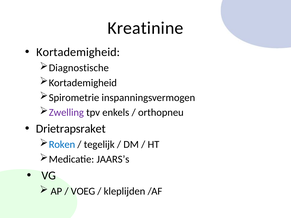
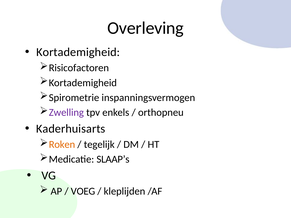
Kreatinine: Kreatinine -> Overleving (146, 28)
Diagnostische: Diagnostische -> Risicofactoren (79, 68)
Drietrapsraket: Drietrapsraket -> Kaderhuisarts (71, 129)
Roken colour: blue -> orange (62, 145)
JAARS’s: JAARS’s -> SLAAP’s (113, 159)
